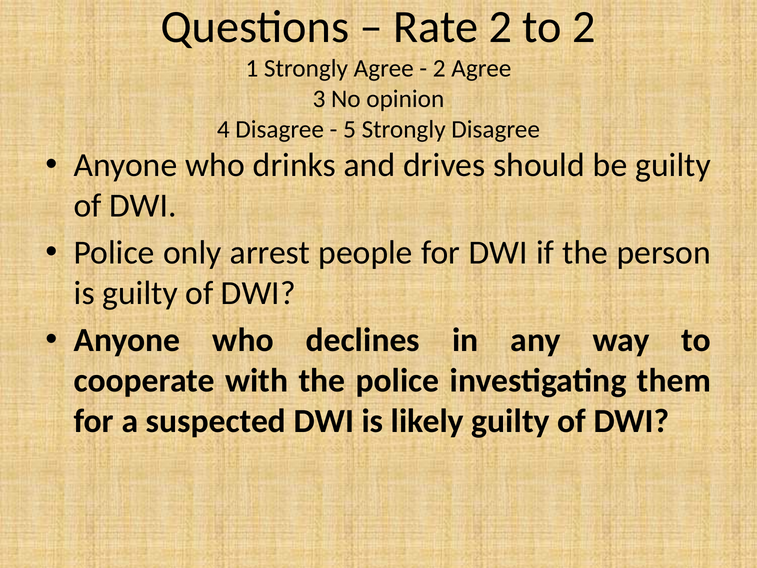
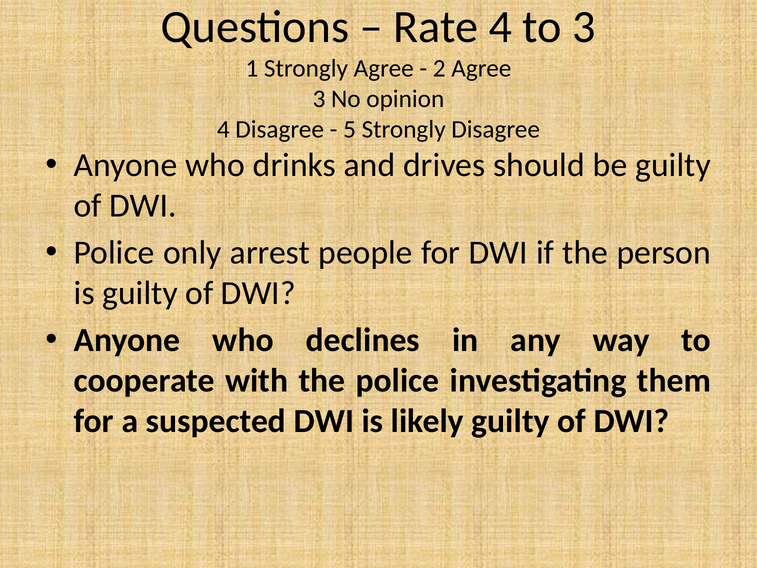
Rate 2: 2 -> 4 (500, 27)
to 2: 2 -> 3 (584, 27)
